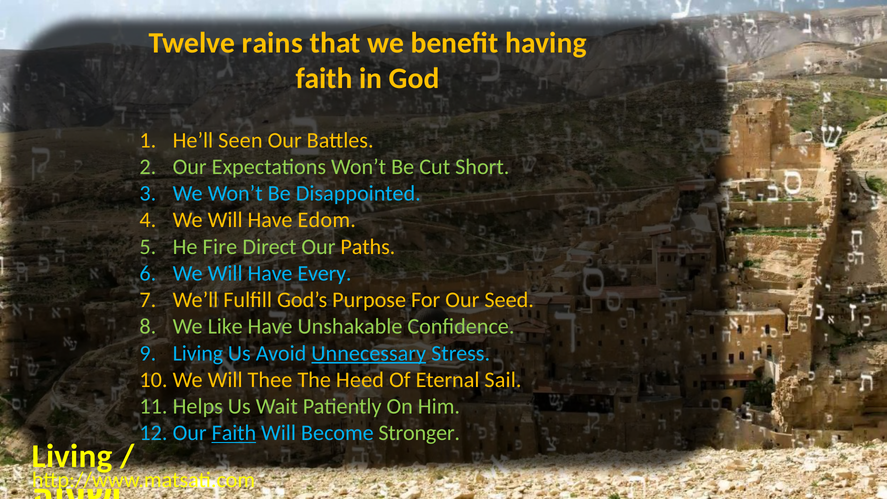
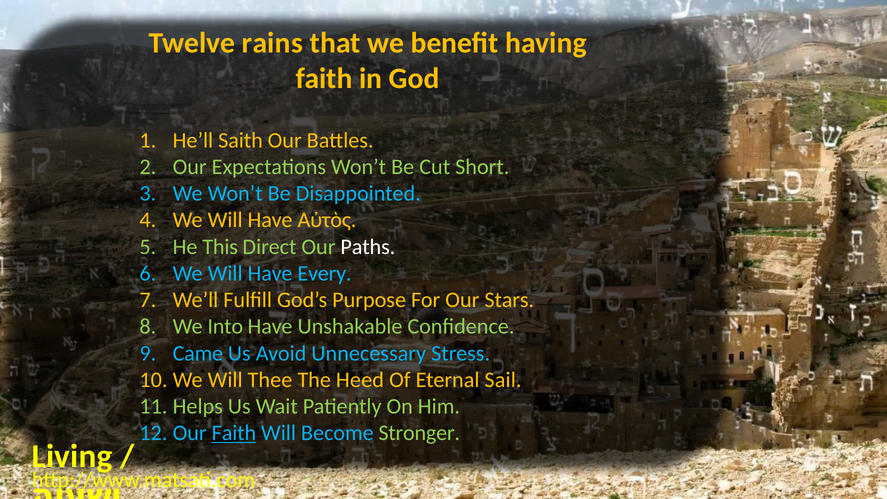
Seen: Seen -> Saith (241, 140)
Edom: Edom -> Αὐτὸς (327, 220)
Fire: Fire -> This (220, 247)
Paths colour: yellow -> white (368, 247)
Seed: Seed -> Stars (509, 300)
Like: Like -> Into (225, 327)
Living: Living -> Came (198, 353)
Unnecessary underline: present -> none (369, 353)
